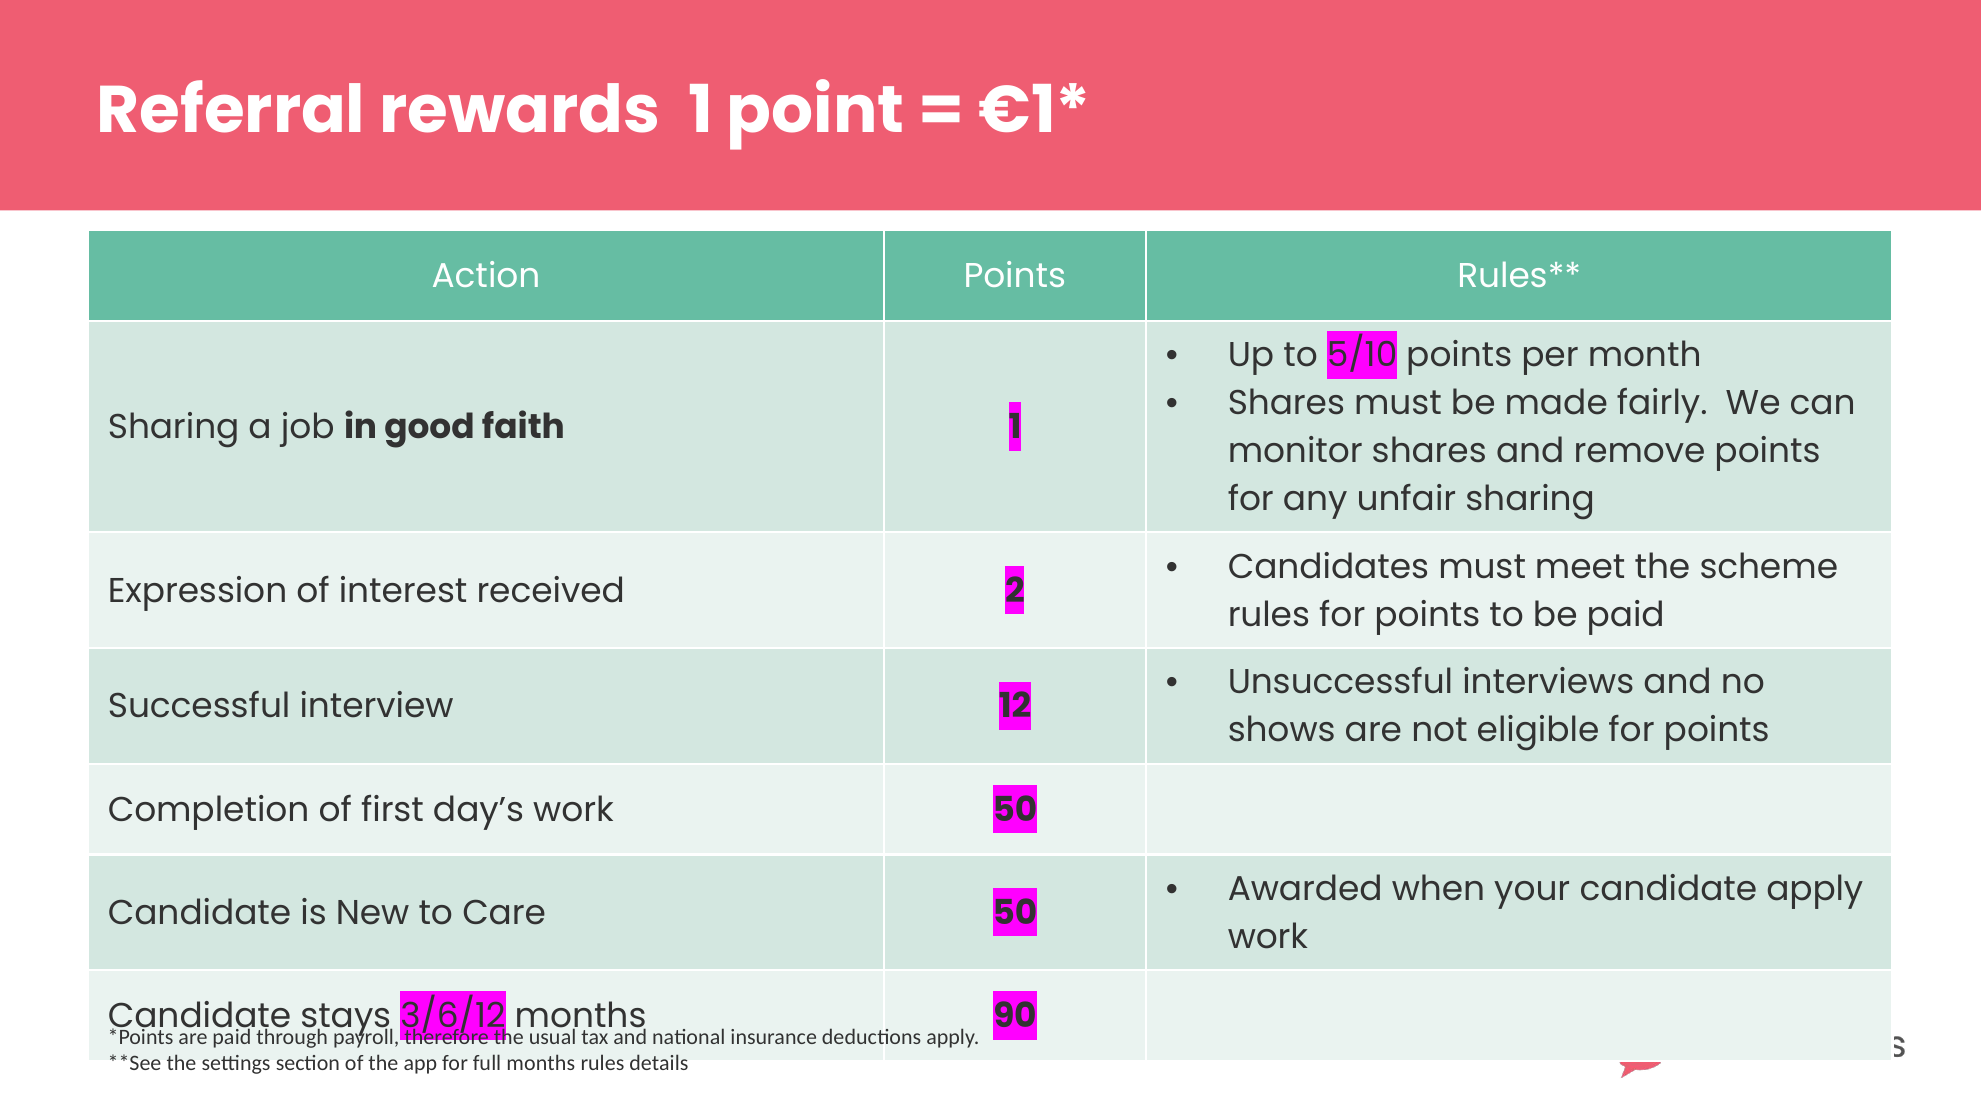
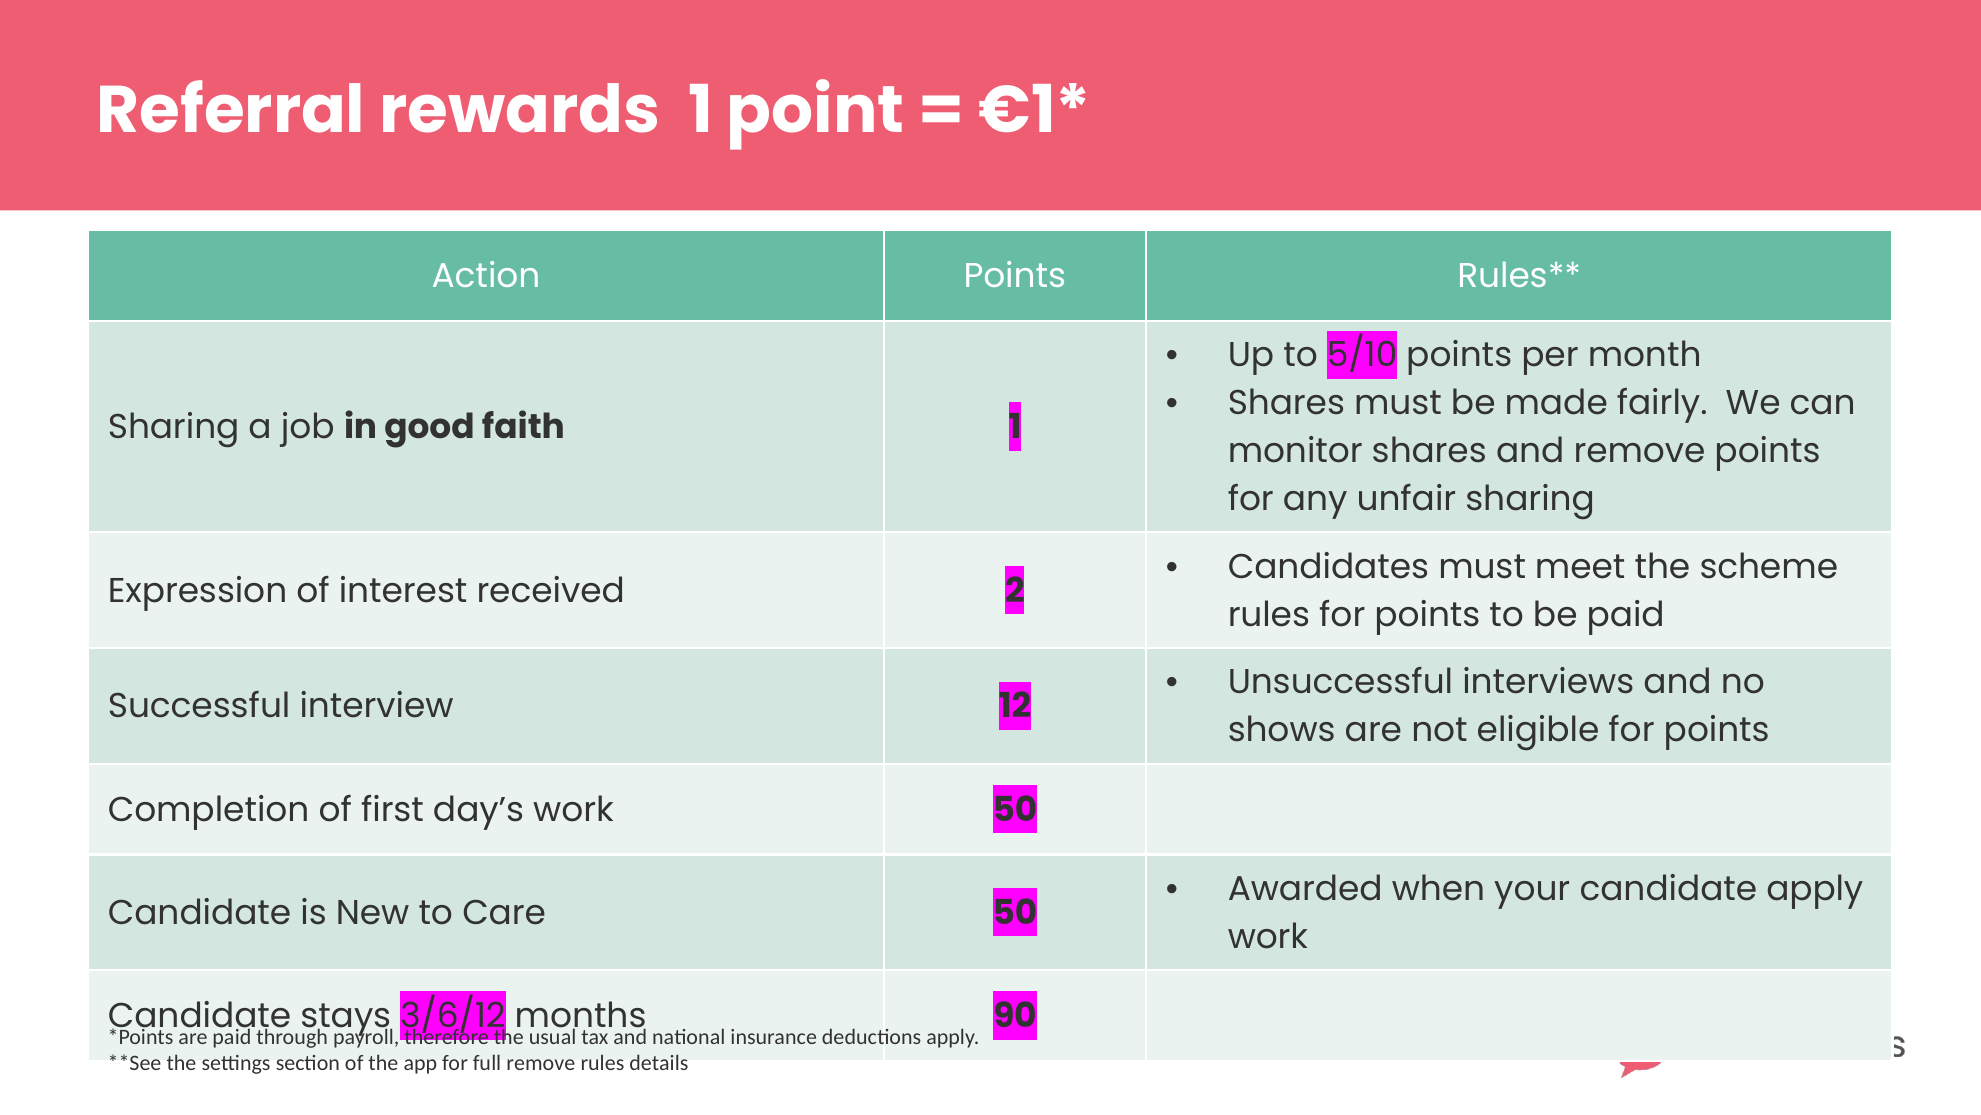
full months: months -> remove (541, 1063)
